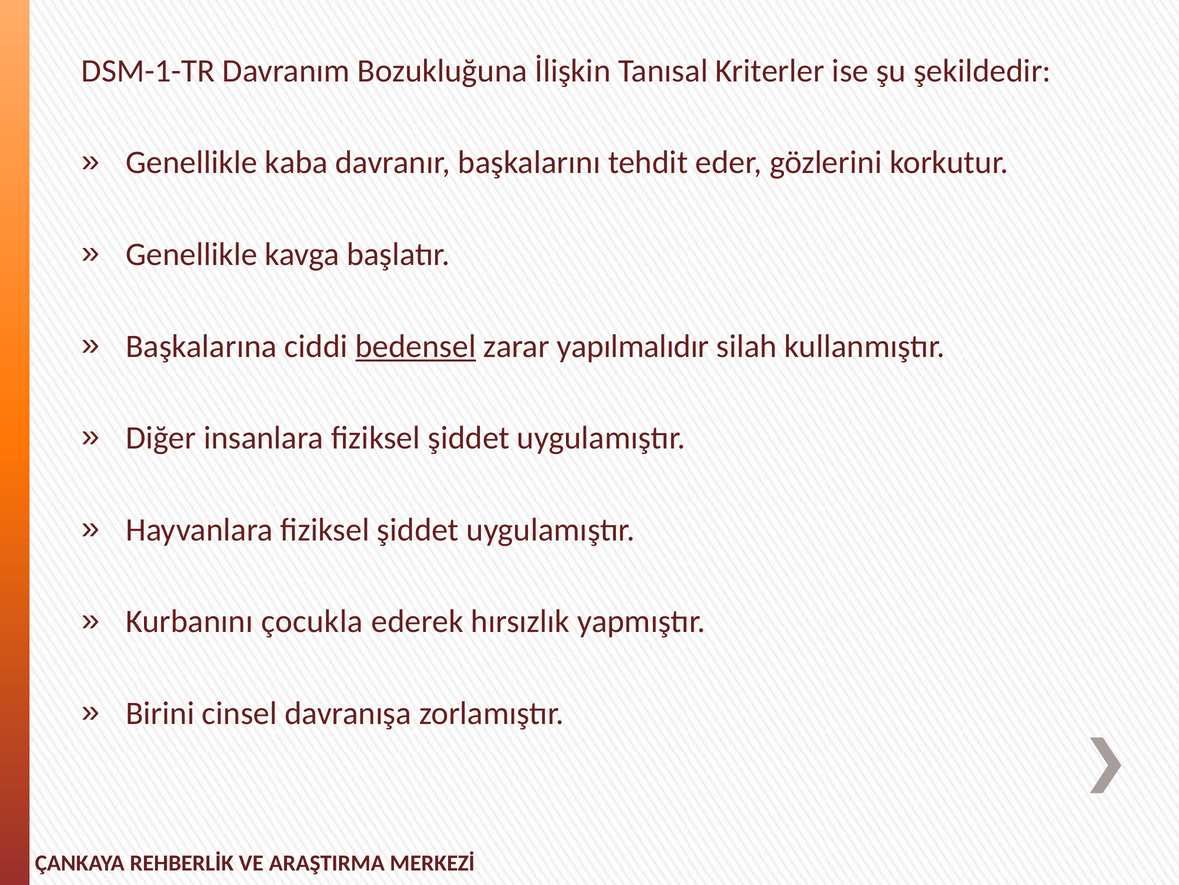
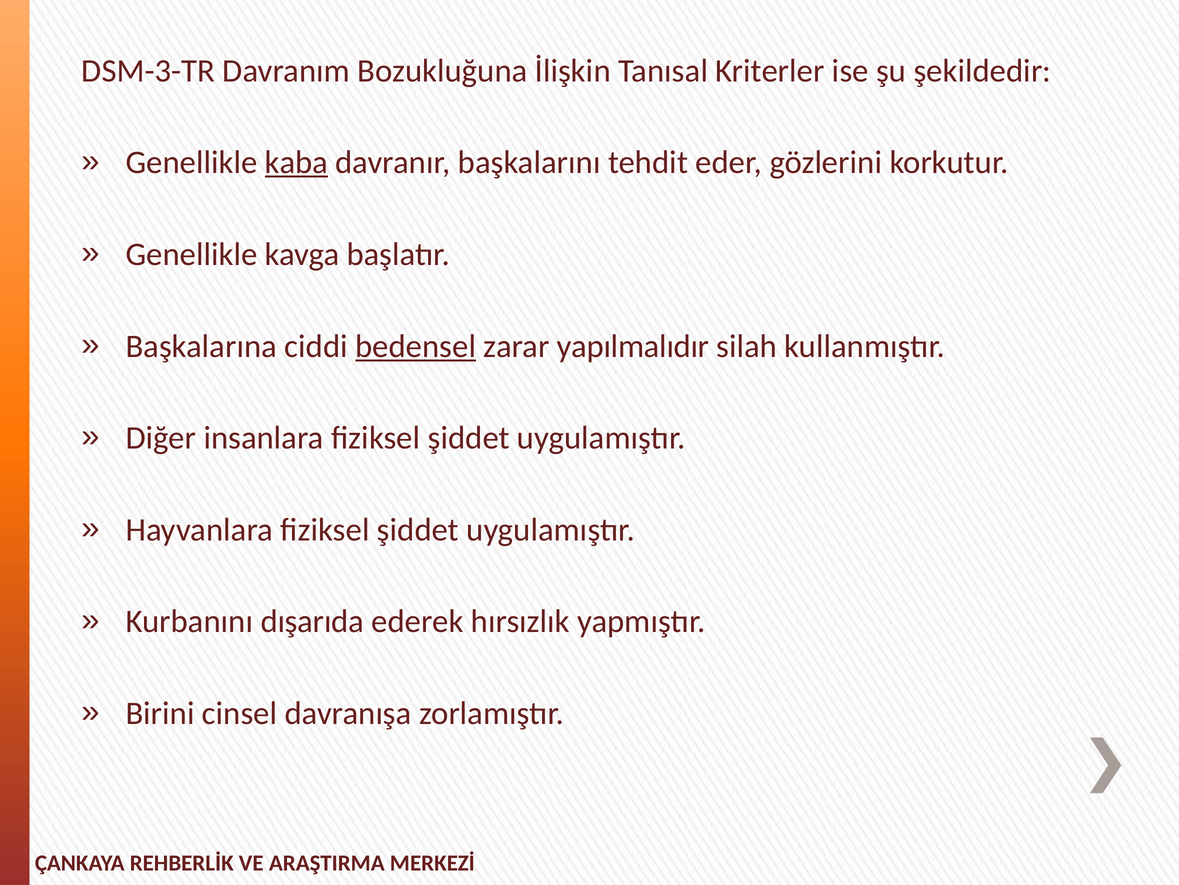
DSM-1-TR: DSM-1-TR -> DSM-3-TR (148, 71)
kaba underline: none -> present (296, 162)
çocukla: çocukla -> dışarıda (312, 621)
